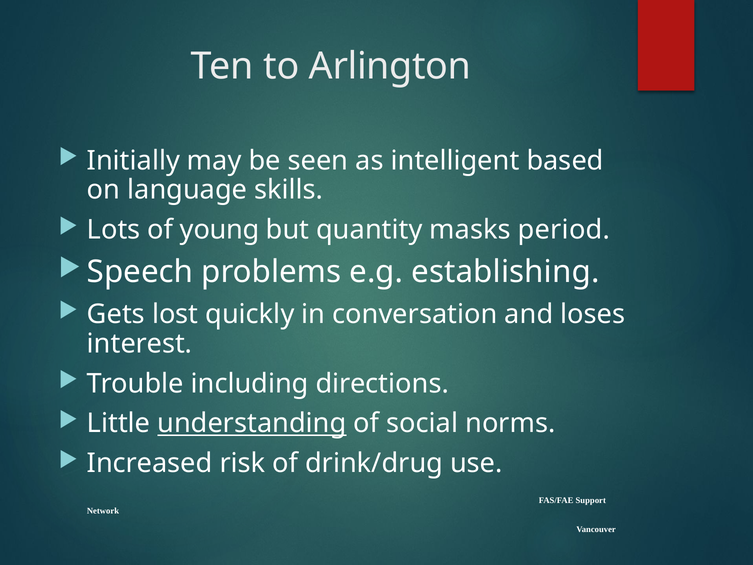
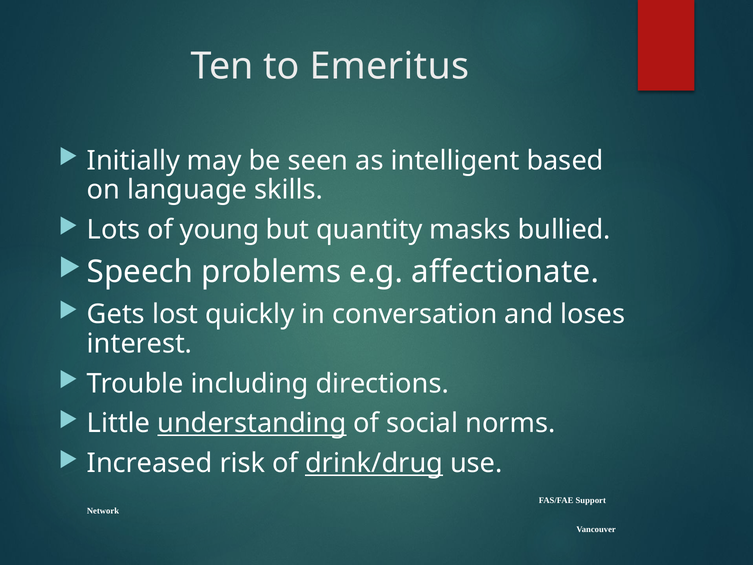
Arlington: Arlington -> Emeritus (390, 66)
period: period -> bullied (564, 230)
establishing: establishing -> affectionate (505, 272)
drink/drug underline: none -> present (374, 463)
